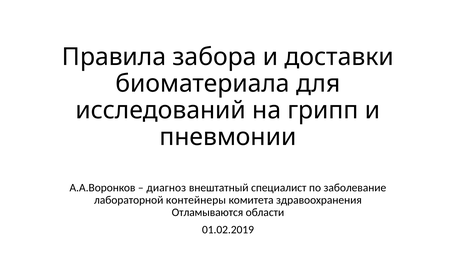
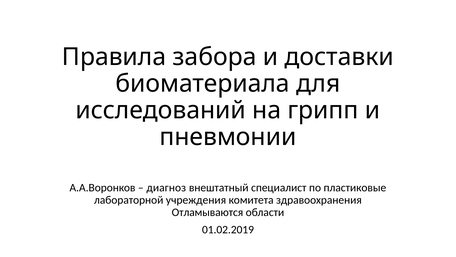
заболевание: заболевание -> пластиковые (355, 187)
контейнеры: контейнеры -> учреждения (196, 200)
